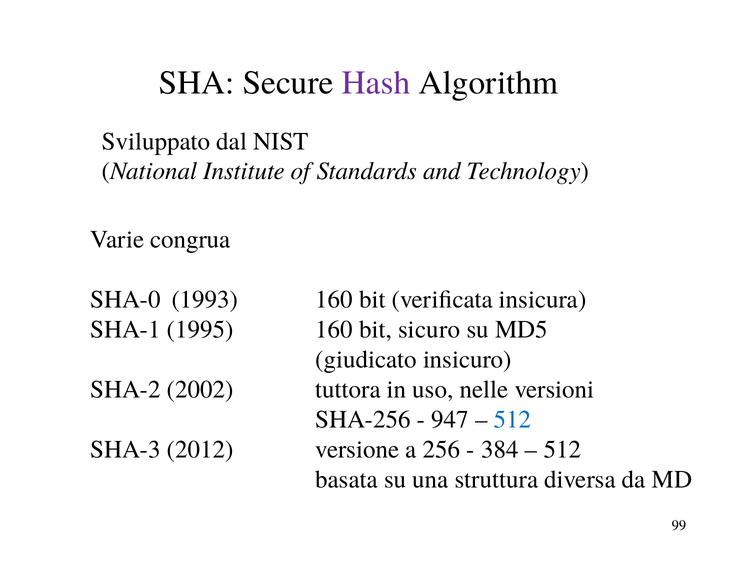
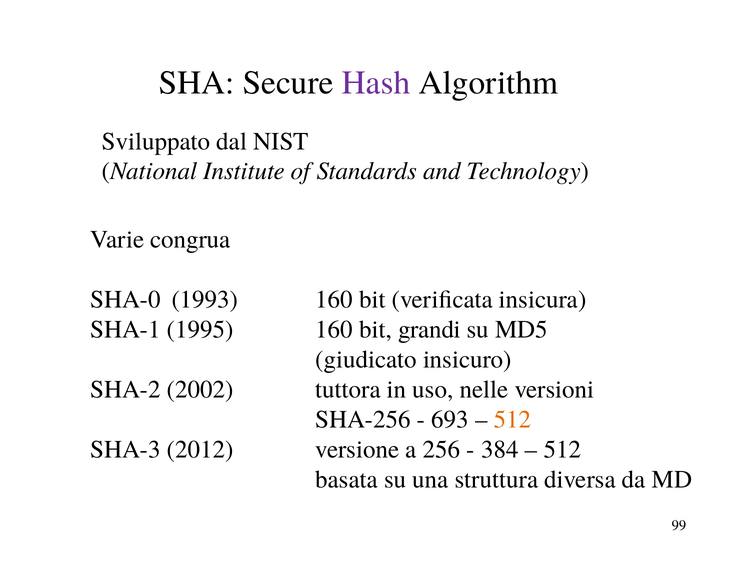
sicuro: sicuro -> grandi (429, 330)
947: 947 -> 693 (450, 420)
512 colour: blue -> orange (513, 420)
